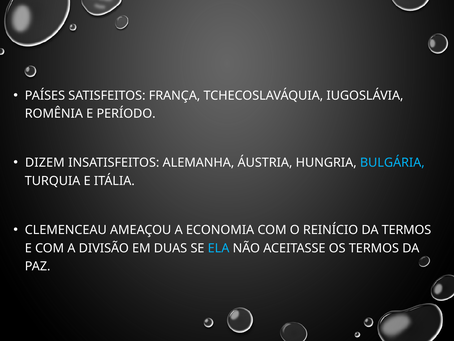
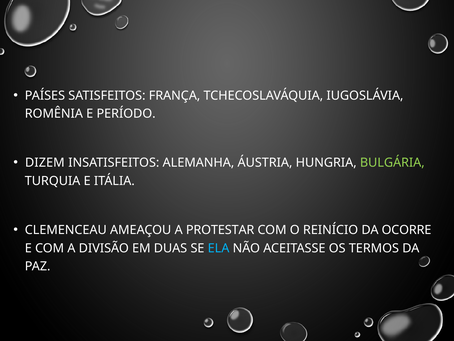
BULGÁRIA colour: light blue -> light green (392, 163)
ECONOMIA: ECONOMIA -> PROTESTAR (220, 230)
DA TERMOS: TERMOS -> OCORRE (406, 230)
